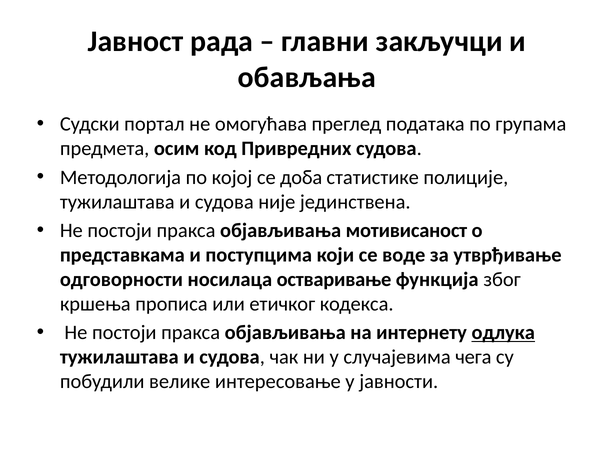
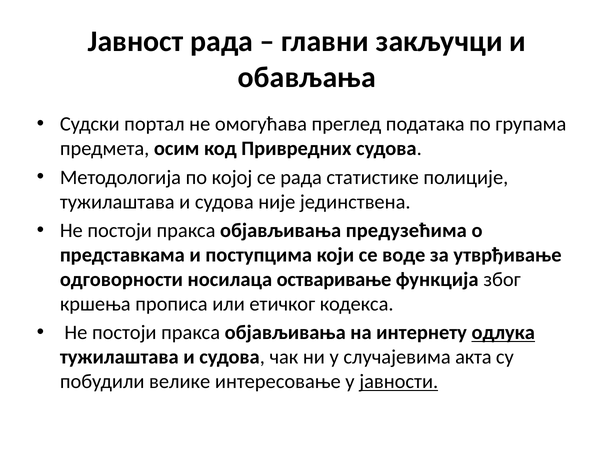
се доба: доба -> рада (301, 177)
мотивисаност: мотивисаност -> предузећима (406, 231)
чега: чега -> акта (473, 358)
јавности underline: none -> present (399, 382)
